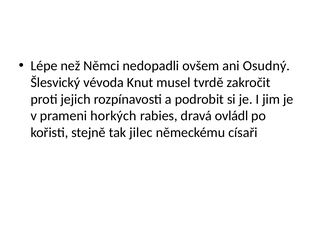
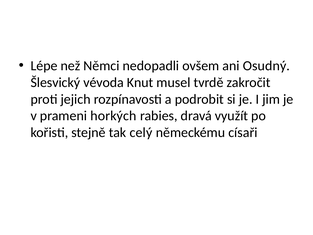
ovládl: ovládl -> využít (232, 116)
jilec: jilec -> celý (141, 132)
